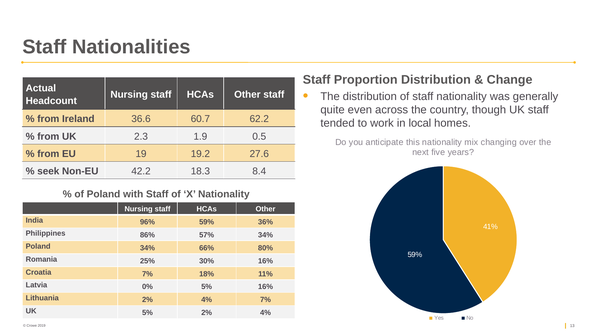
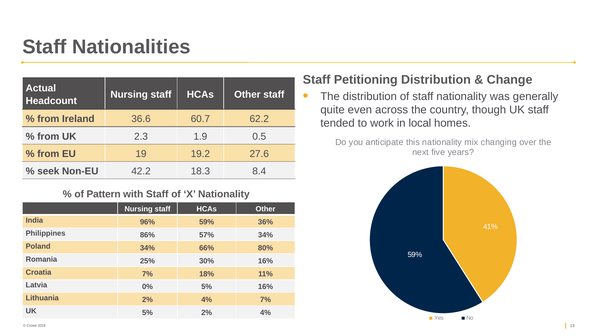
Proportion: Proportion -> Petitioning (366, 80)
of Poland: Poland -> Pattern (104, 194)
